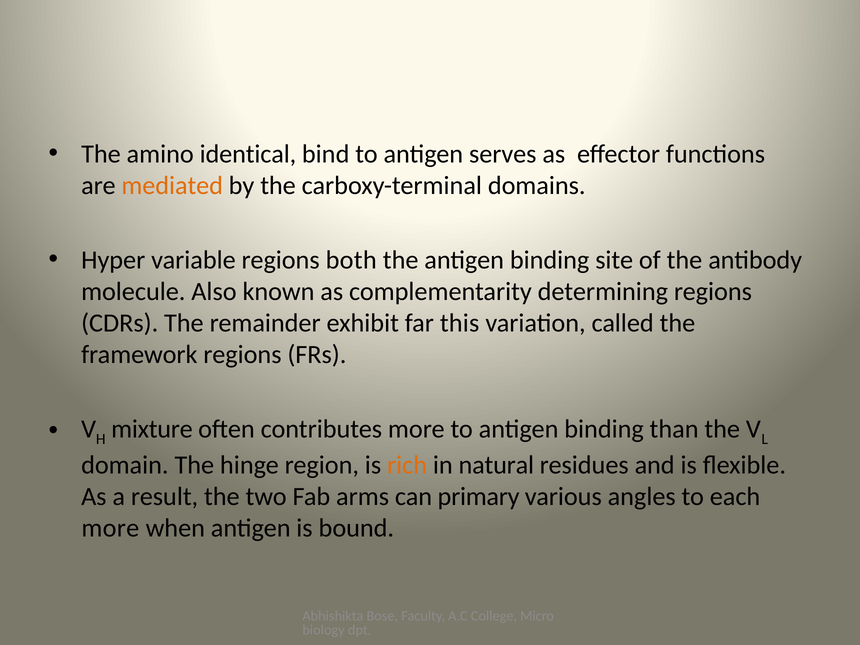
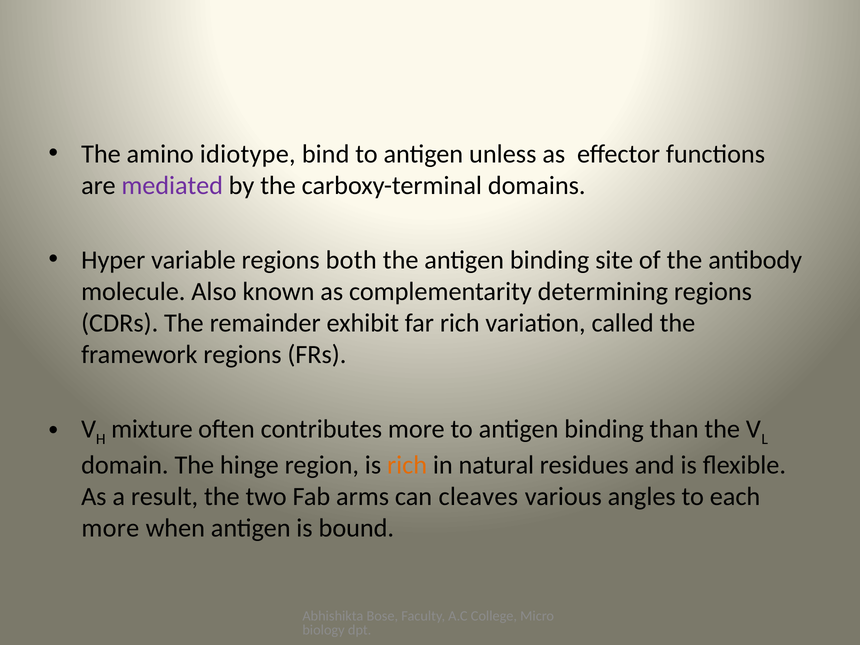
identical: identical -> idiotype (248, 154)
serves: serves -> unless (503, 154)
mediated colour: orange -> purple (172, 185)
far this: this -> rich (460, 323)
primary: primary -> cleaves (478, 497)
